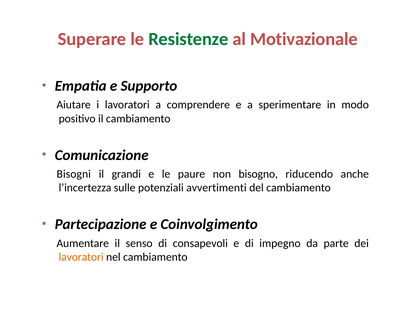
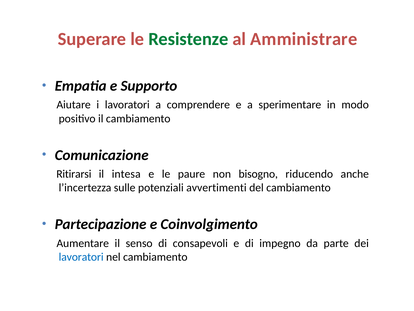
Motivazionale: Motivazionale -> Amministrare (304, 39)
Bisogni: Bisogni -> Ritirarsi (74, 174)
grandi: grandi -> intesa (126, 174)
lavoratori colour: orange -> blue (81, 257)
